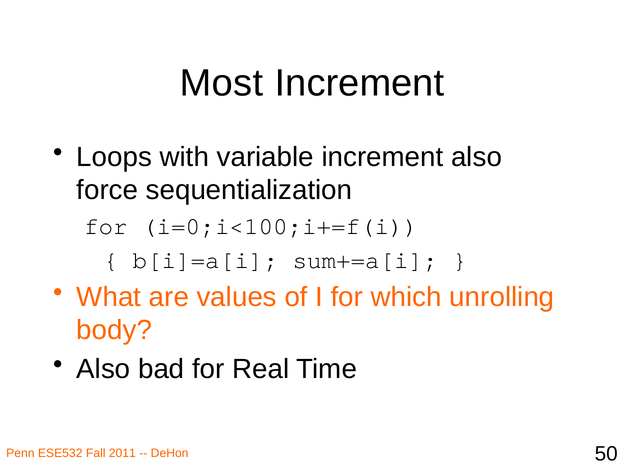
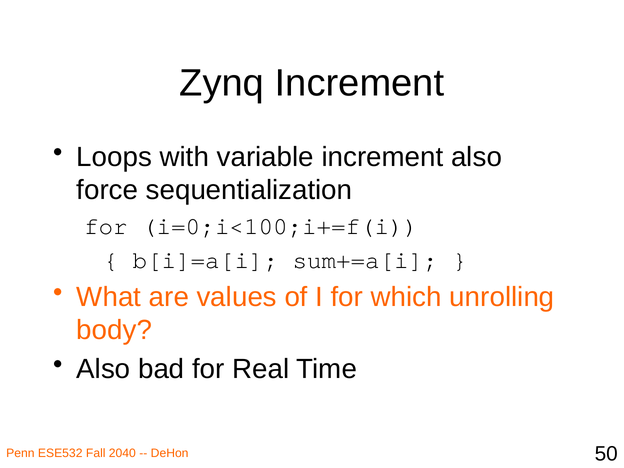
Most: Most -> Zynq (222, 83)
2011: 2011 -> 2040 (122, 453)
